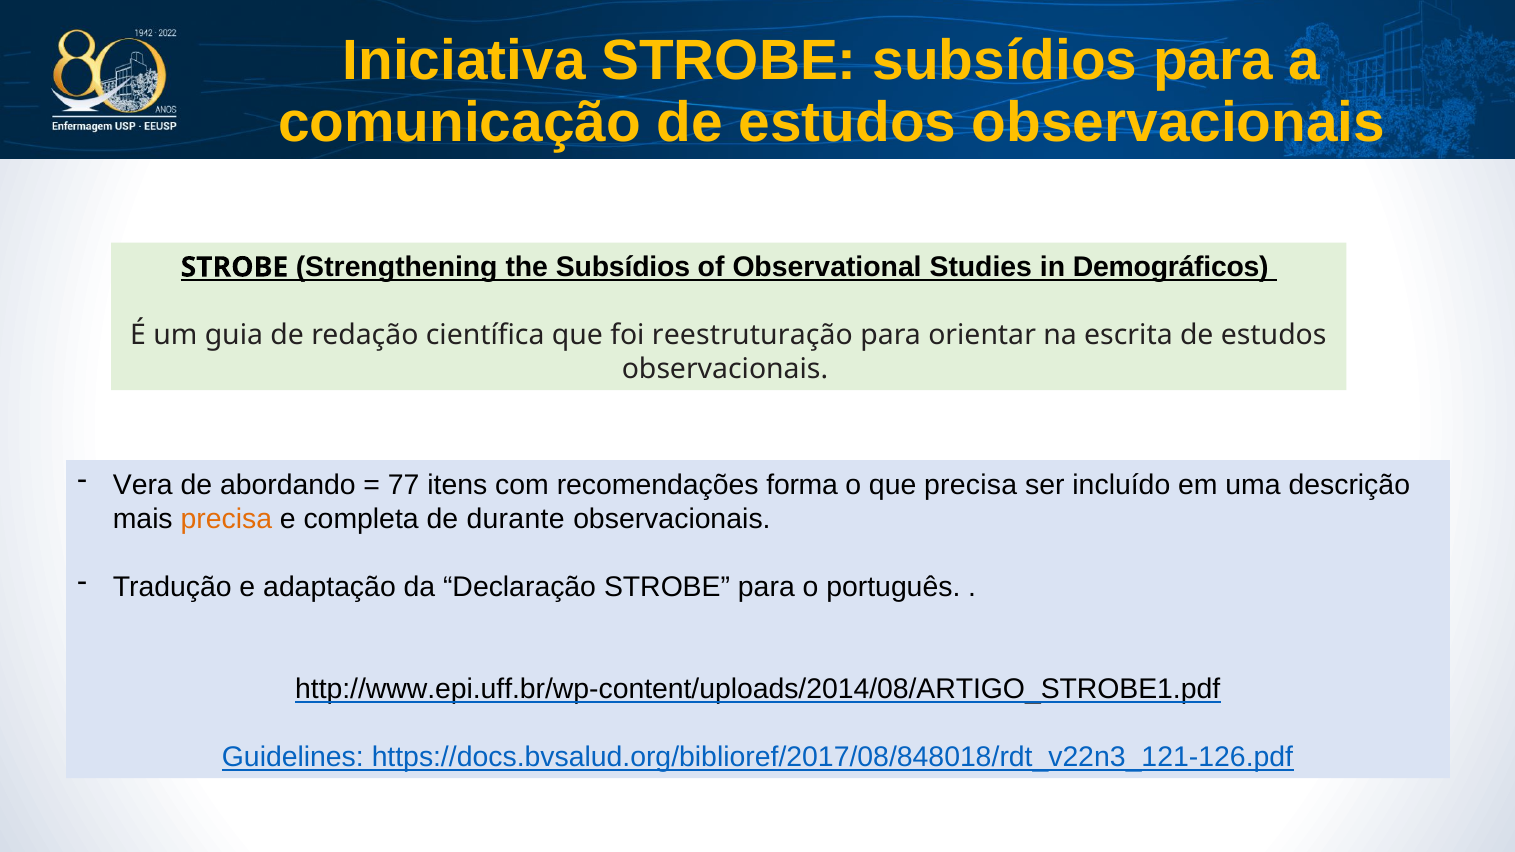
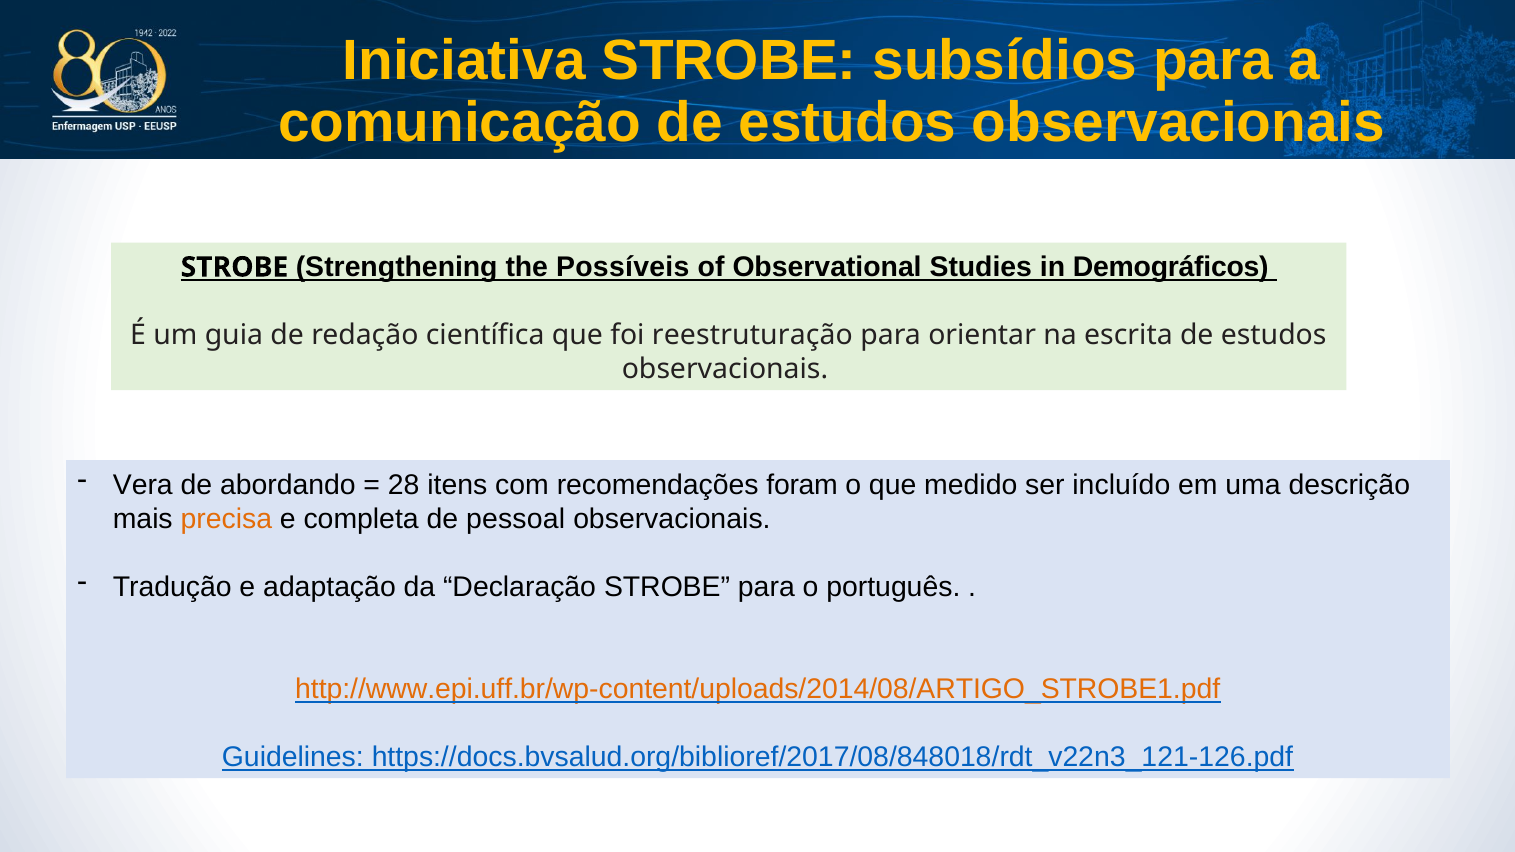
the Subsídios: Subsídios -> Possíveis (623, 267)
77: 77 -> 28 (404, 485)
forma: forma -> foram (802, 485)
que precisa: precisa -> medido (971, 485)
durante: durante -> pessoal (516, 519)
http://www.epi.uff.br/wp-content/uploads/2014/08/ARTIGO_STROBE1.pdf colour: black -> orange (758, 689)
